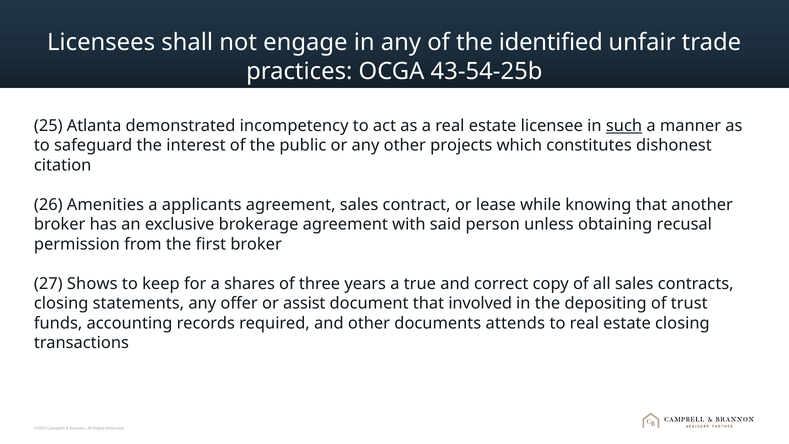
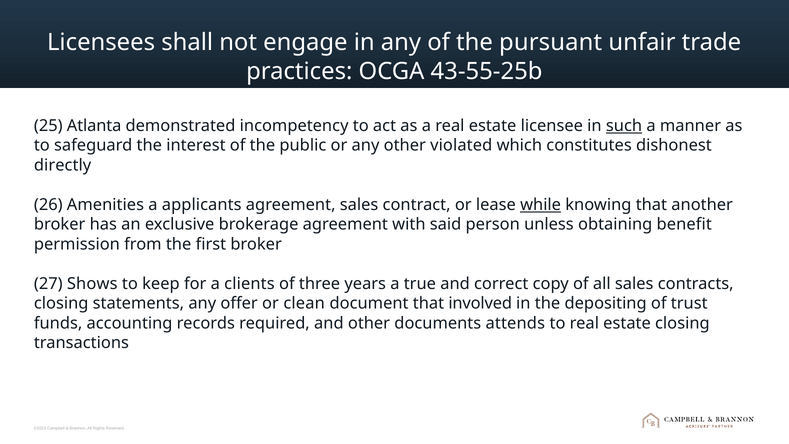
identified: identified -> pursuant (551, 43)
43-54-25b: 43-54-25b -> 43-55-25b (487, 71)
projects: projects -> violated (461, 145)
citation: citation -> directly (63, 165)
while underline: none -> present (541, 205)
recusal: recusal -> benefit (684, 224)
shares: shares -> clients (249, 284)
assist: assist -> clean (304, 303)
